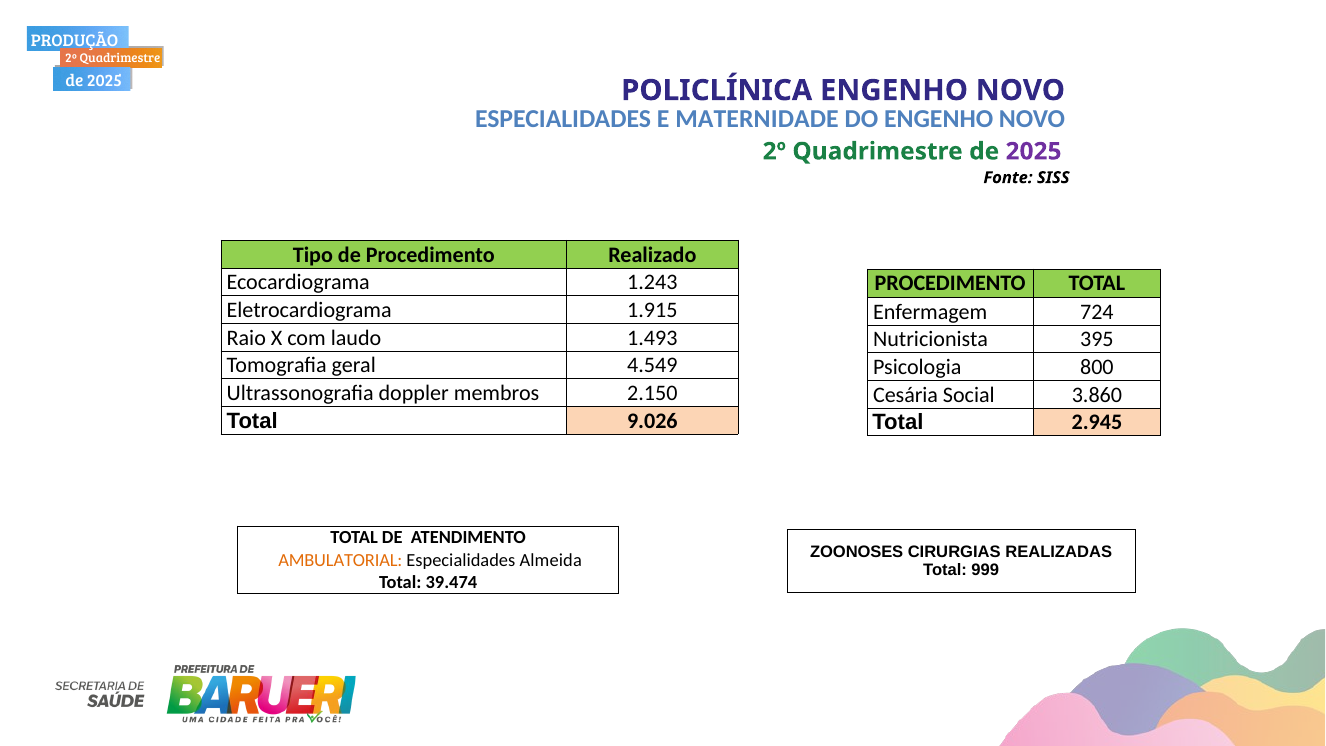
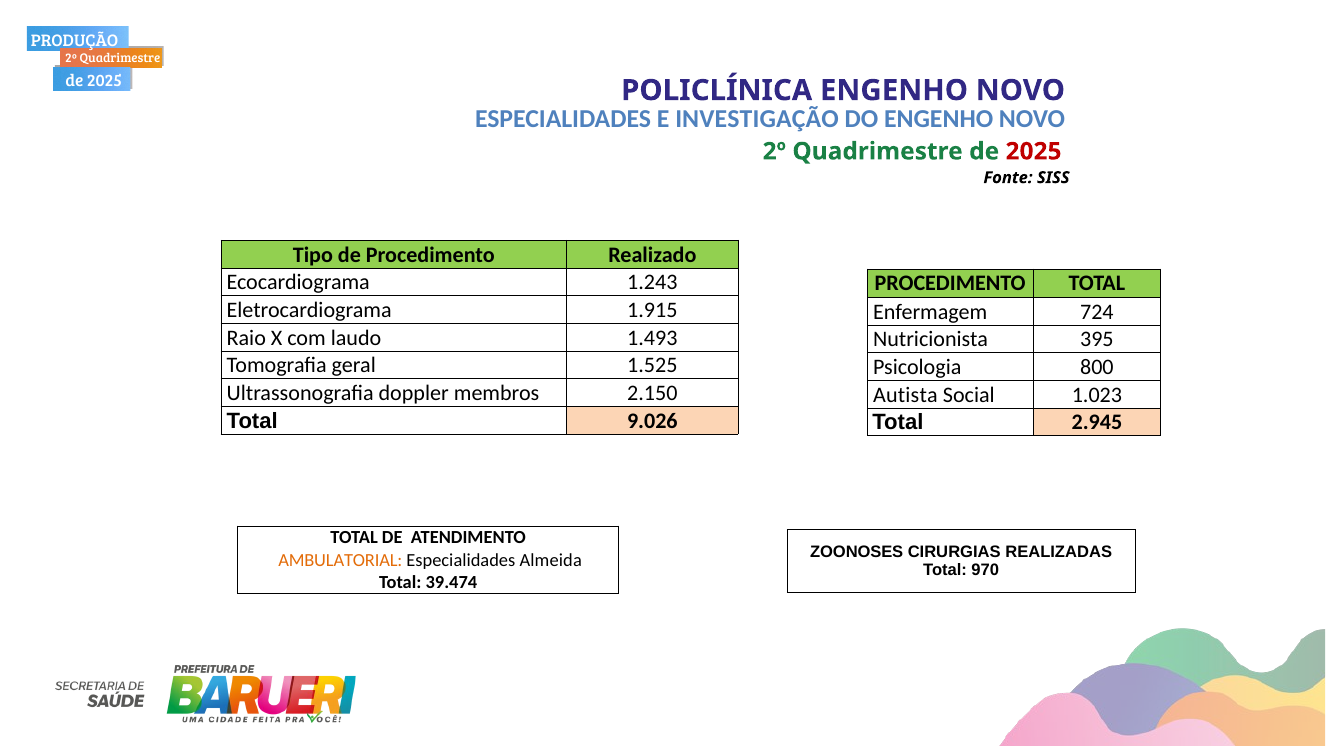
MATERNIDADE: MATERNIDADE -> INVESTIGAÇÃO (757, 119)
2025 colour: purple -> red (1034, 151)
4.549: 4.549 -> 1.525 (652, 365)
Cesária: Cesária -> Autista (905, 395)
3.860: 3.860 -> 1.023 (1097, 395)
999: 999 -> 970 (985, 570)
